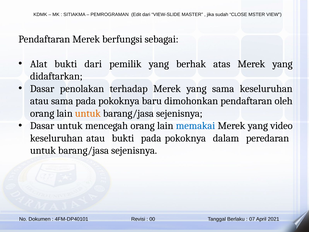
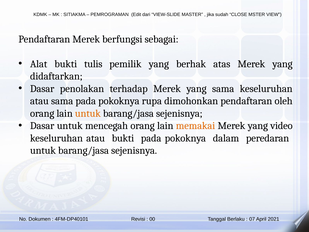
bukti dari: dari -> tulis (93, 64)
baru: baru -> rupa (152, 101)
memakai colour: blue -> orange (196, 126)
